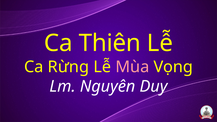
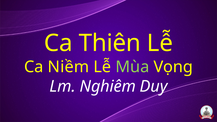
Rừng: Rừng -> Niềm (68, 67)
Mùa colour: pink -> light green (132, 67)
Nguyên: Nguyên -> Nghiêm (108, 86)
